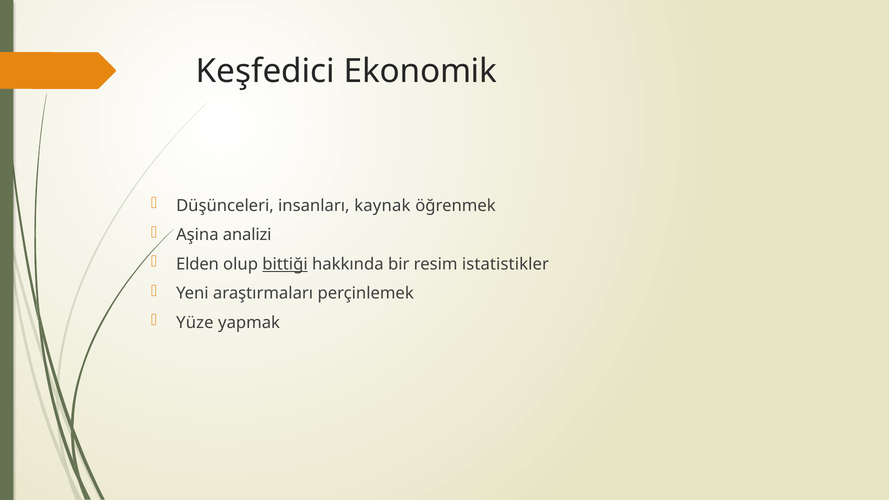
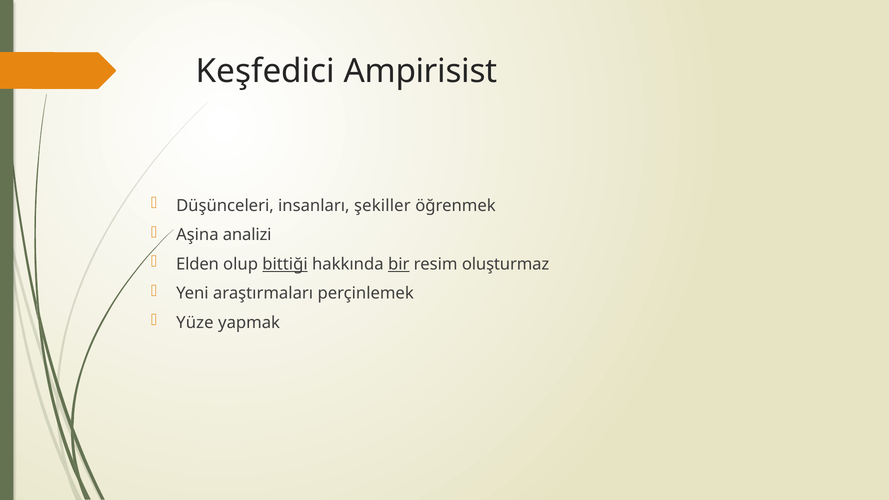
Ekonomik: Ekonomik -> Ampirisist (421, 71)
kaynak: kaynak -> şekiller (382, 206)
bir underline: none -> present (399, 264)
istatistikler: istatistikler -> oluşturmaz (506, 264)
